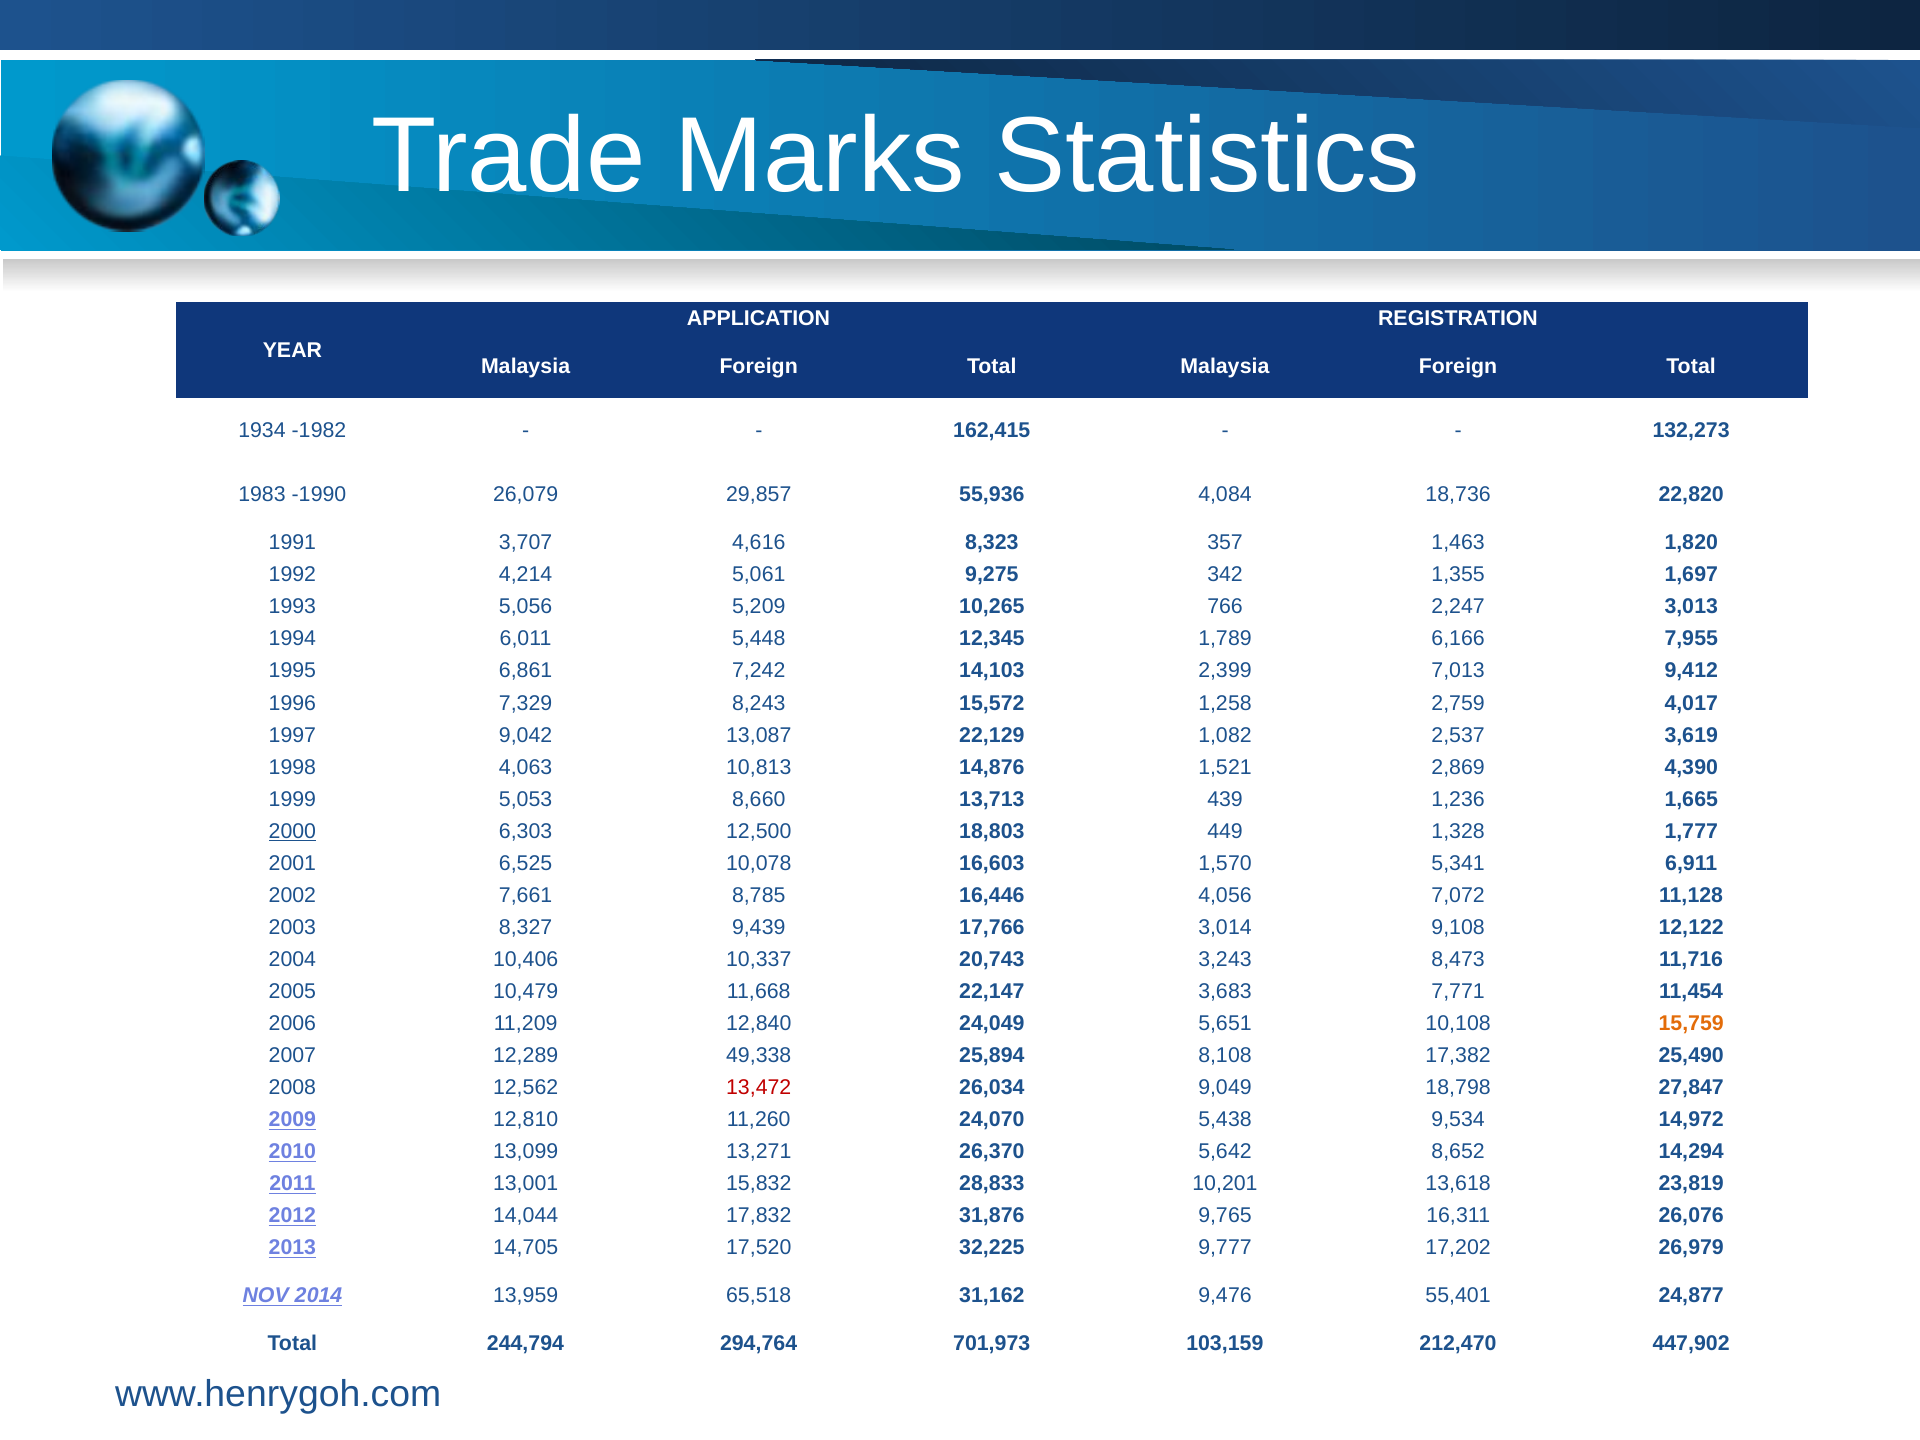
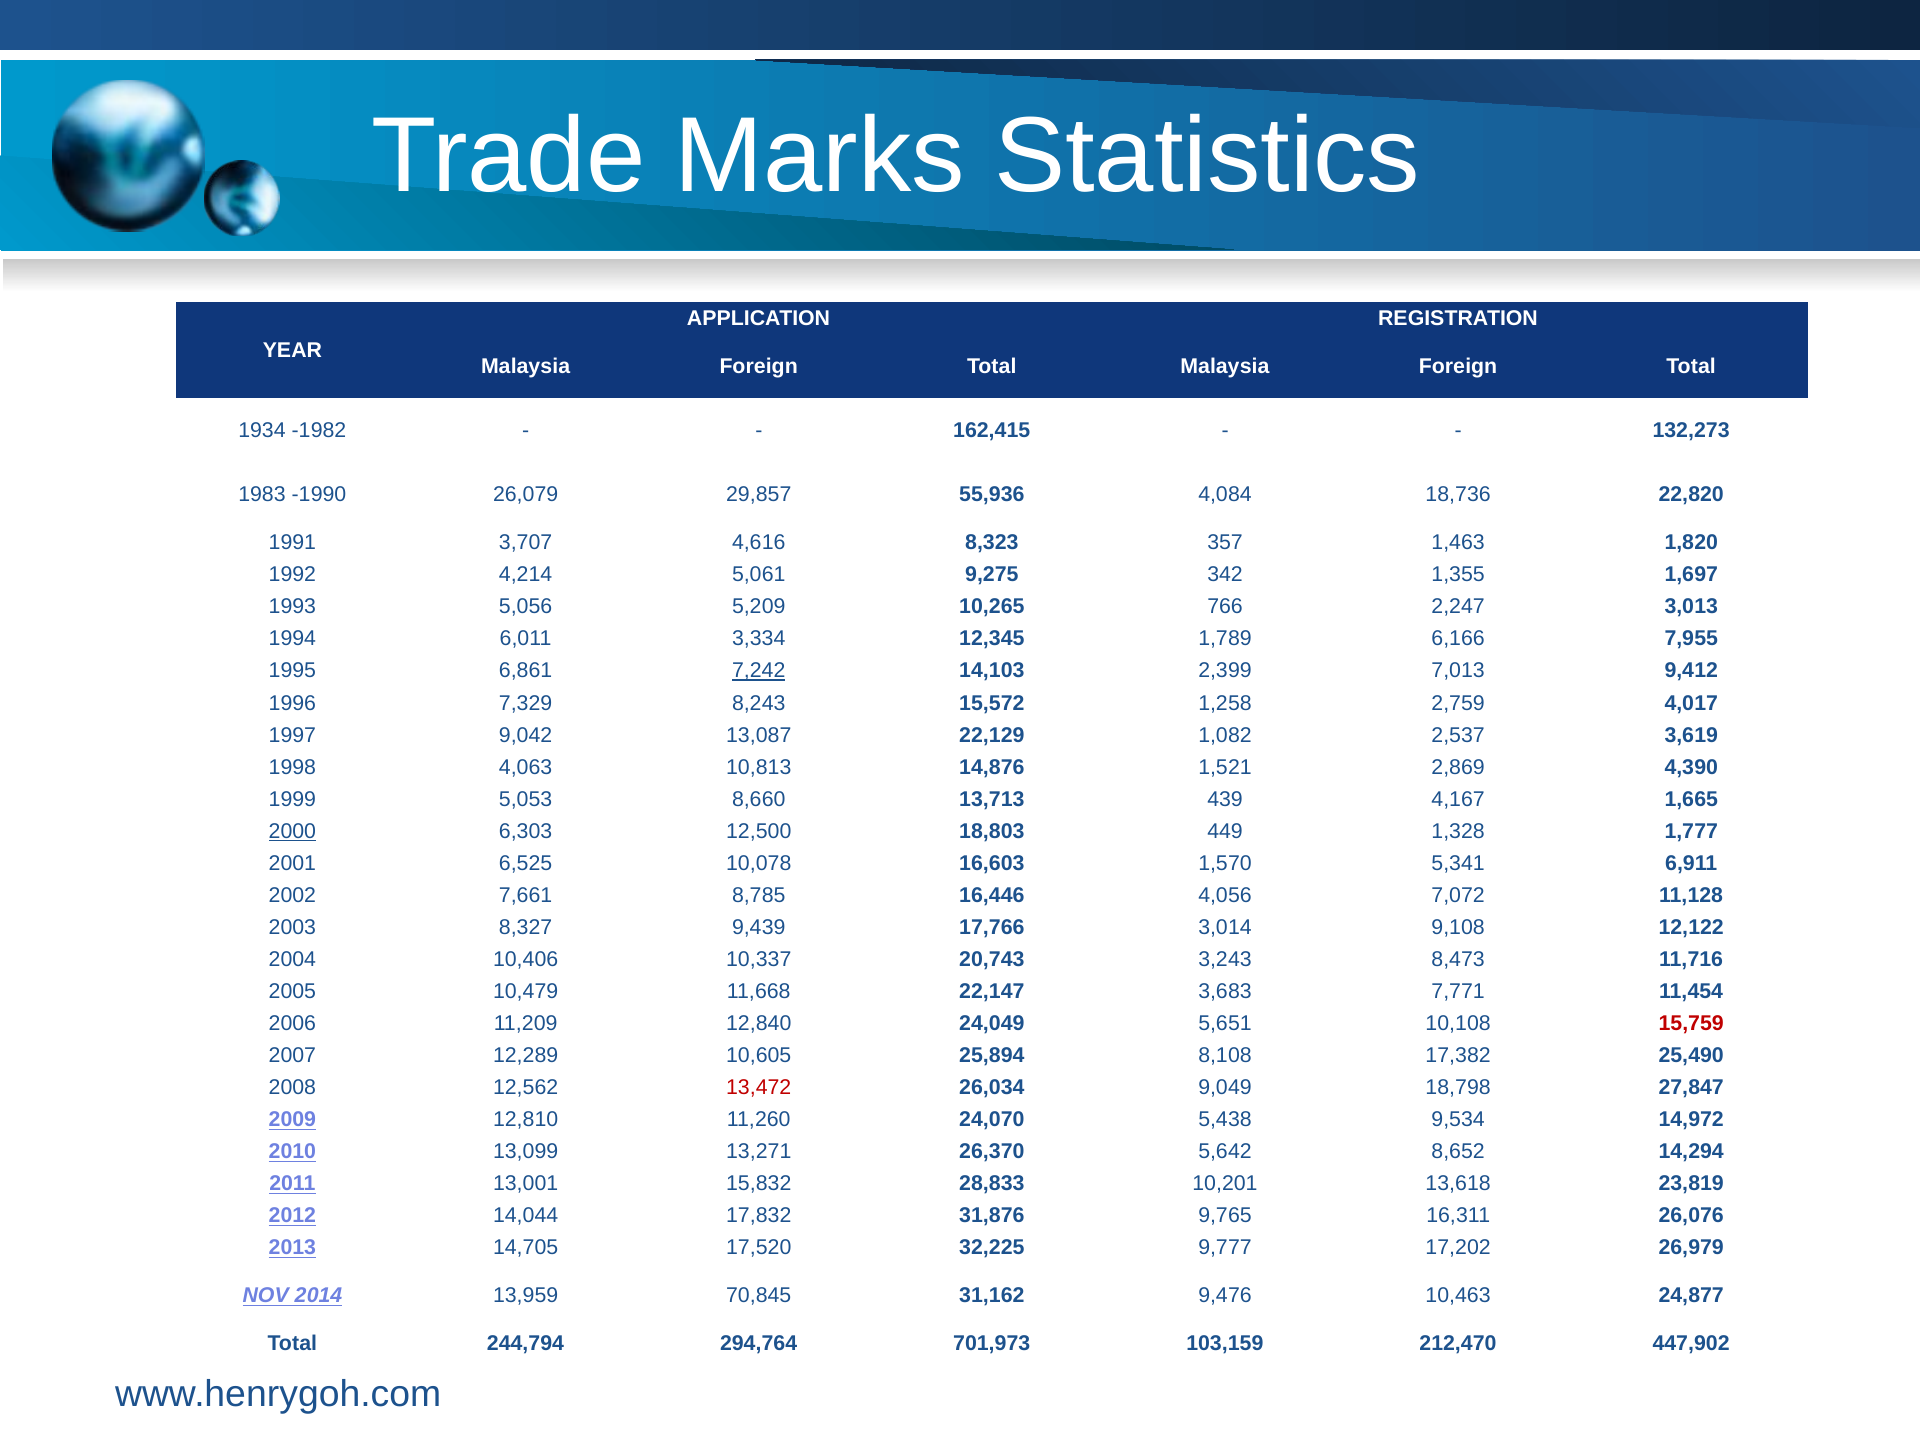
5,448: 5,448 -> 3,334 (759, 639)
7,242 underline: none -> present (759, 671)
1,236: 1,236 -> 4,167 (1458, 799)
15,759 colour: orange -> red (1691, 1023)
49,338: 49,338 -> 10,605 (759, 1056)
65,518: 65,518 -> 70,845 (759, 1296)
55,401: 55,401 -> 10,463 (1458, 1296)
